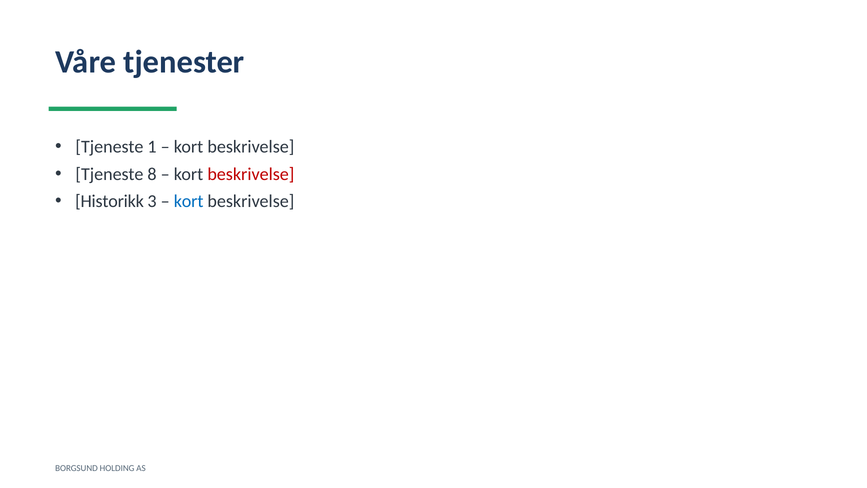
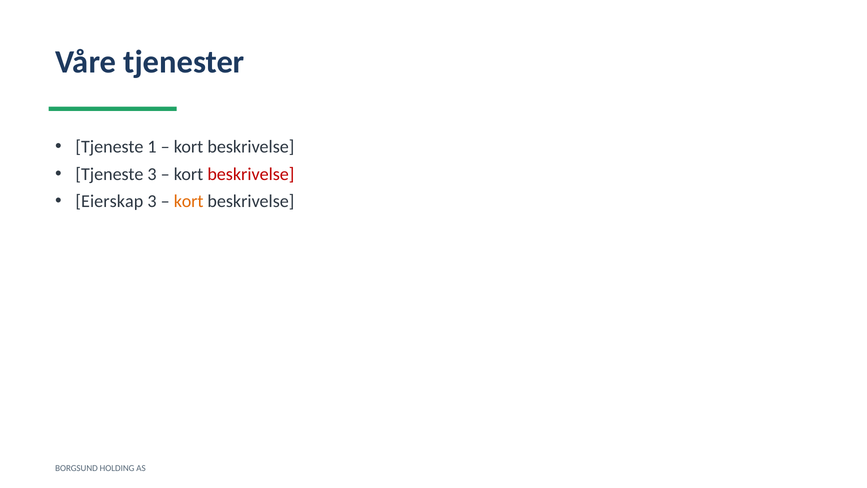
Tjeneste 8: 8 -> 3 (152, 174)
Historikk: Historikk -> Eierskap (109, 201)
kort colour: blue -> orange (189, 201)
